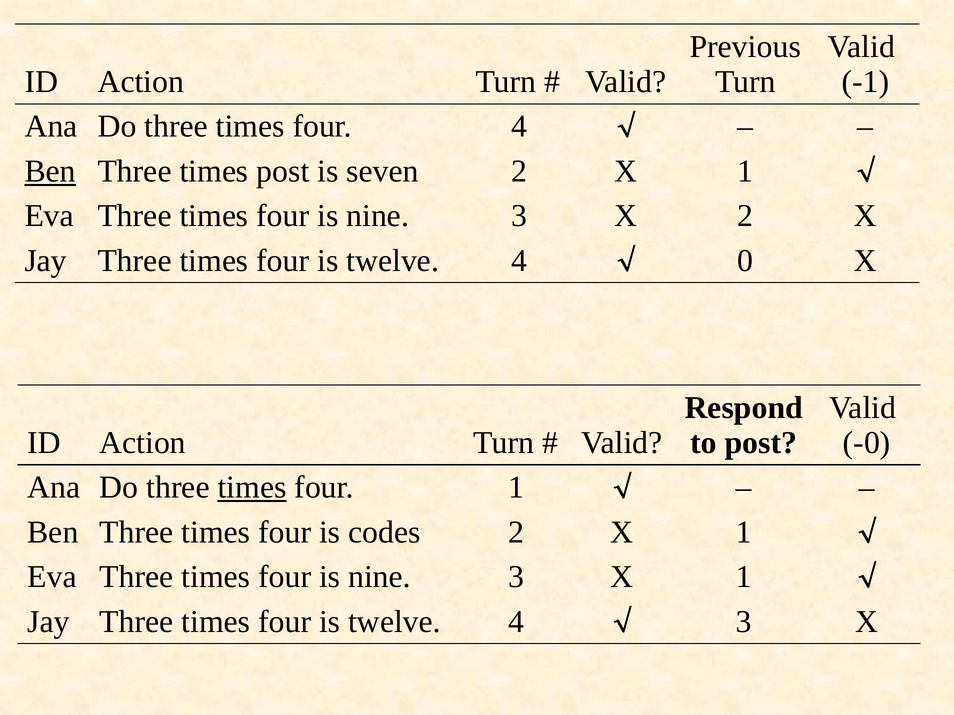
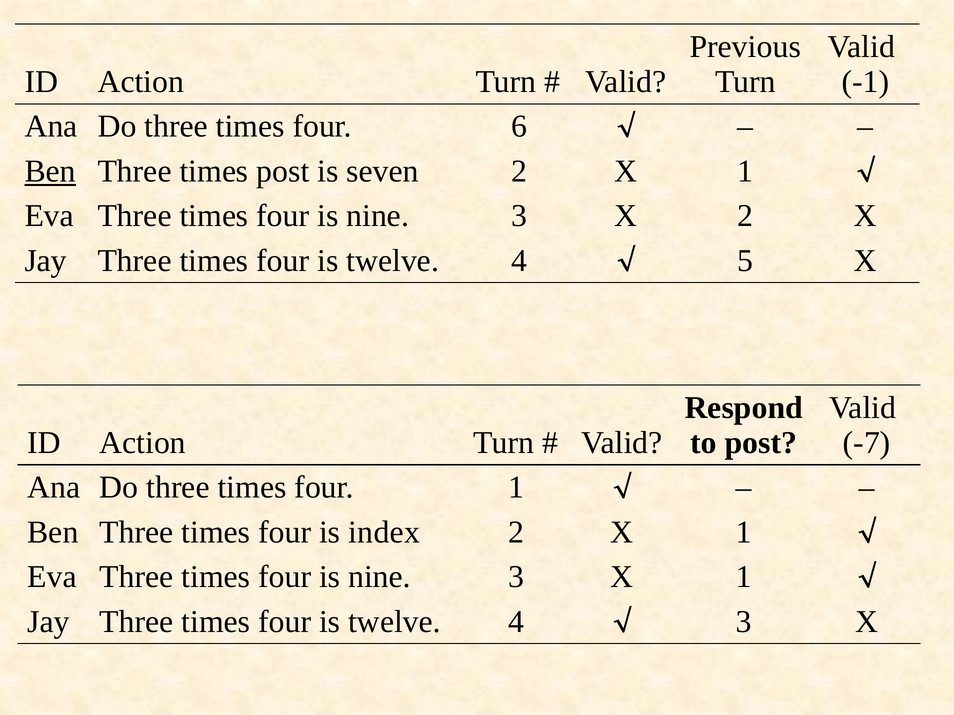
four 4: 4 -> 6 (519, 127)
0: 0 -> 5 (745, 261)
-0: -0 -> -7 (867, 443)
times underline: present -> none (252, 488)
codes: codes -> index (384, 532)
